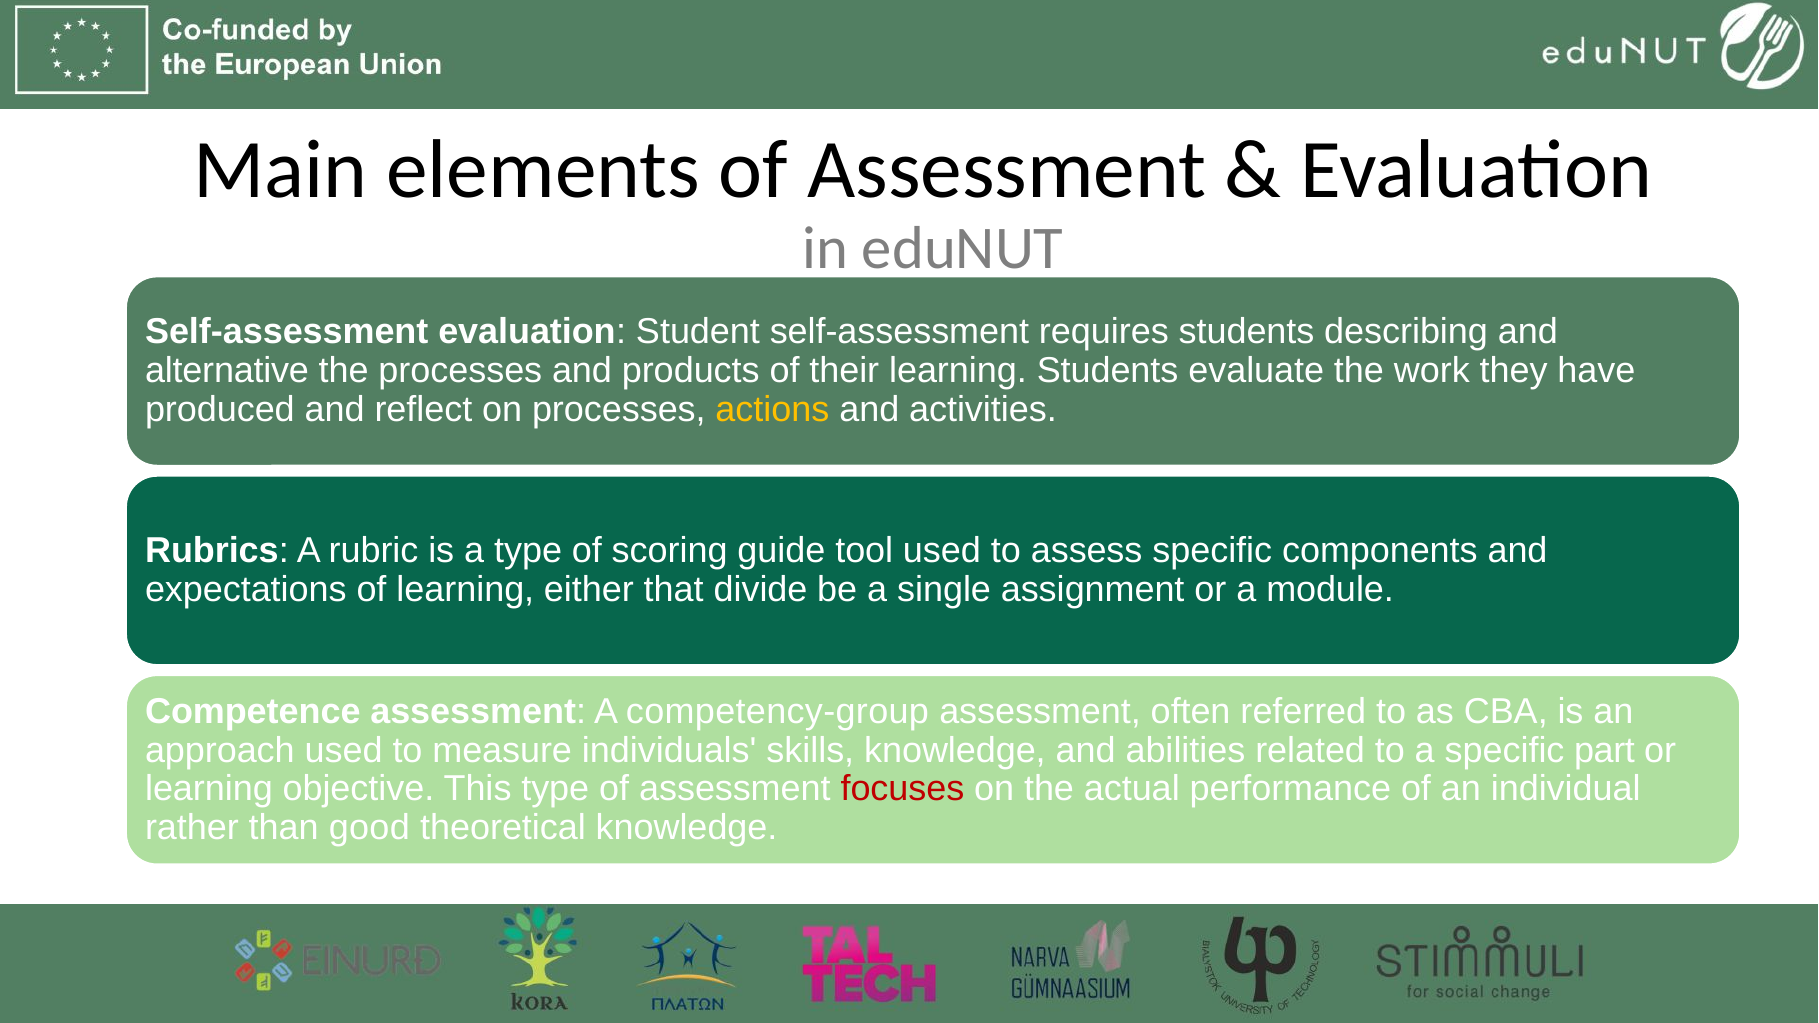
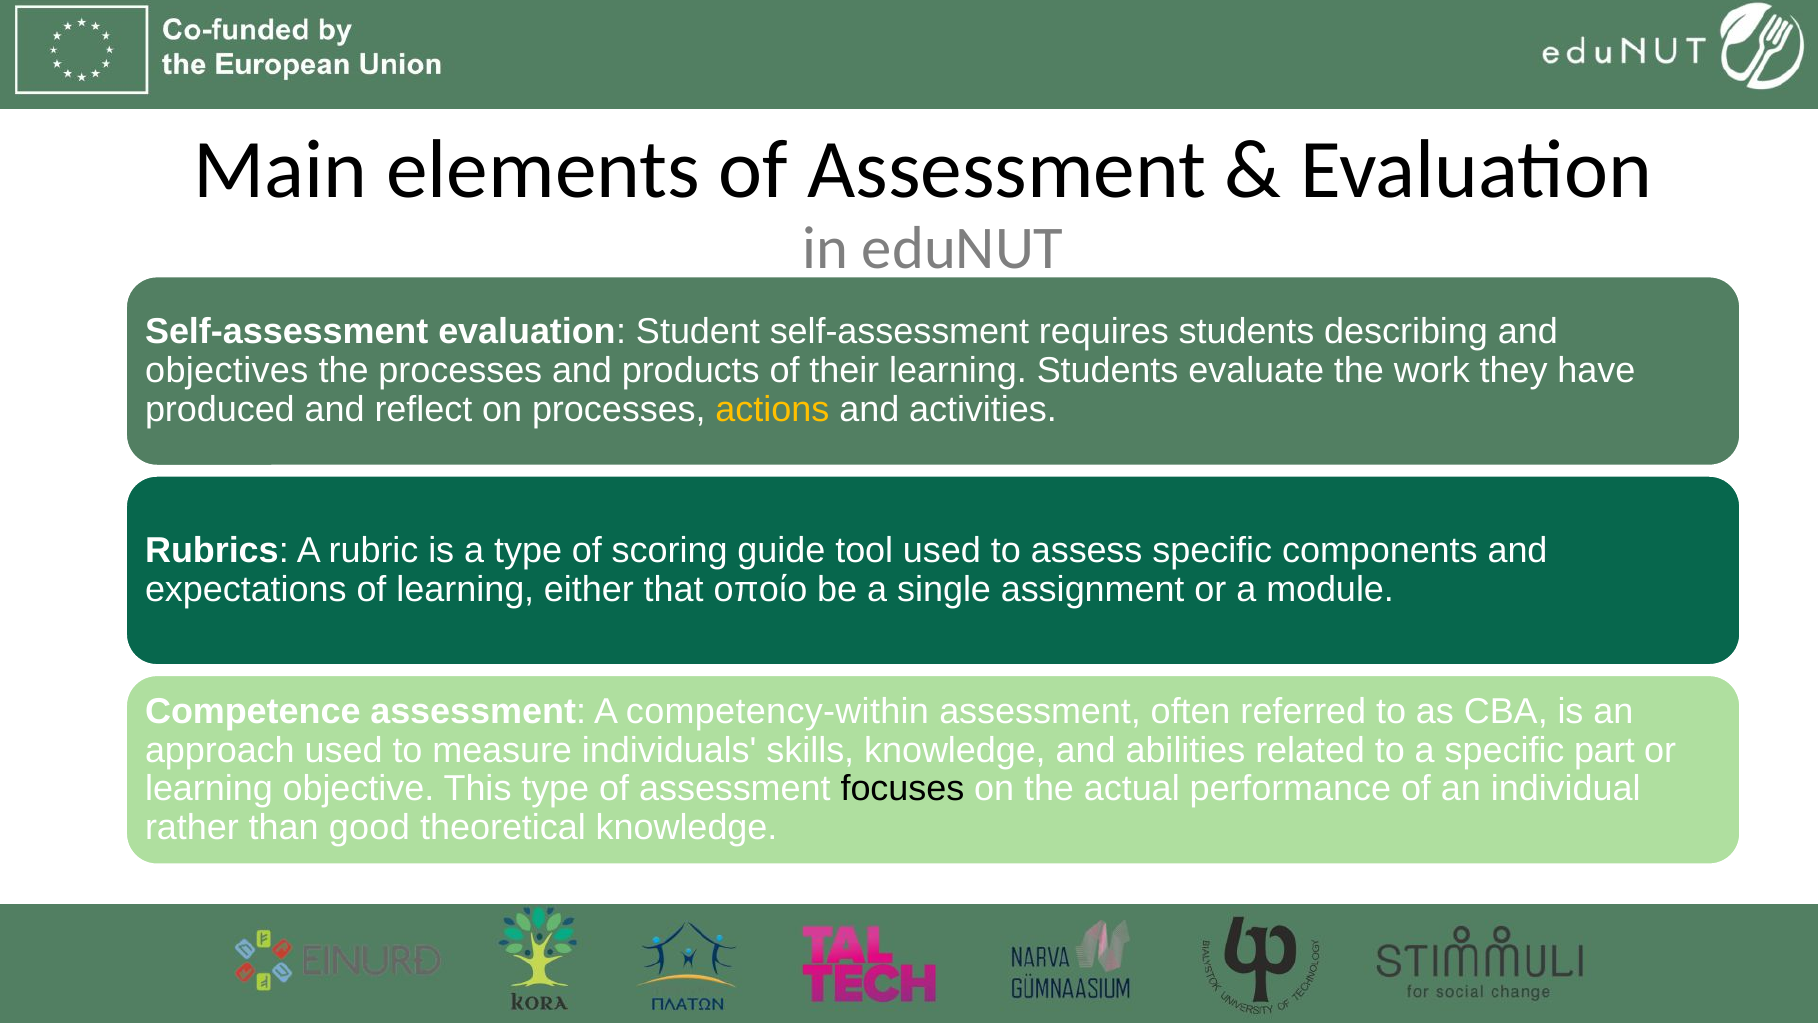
alternative: alternative -> objectives (227, 371)
divide: divide -> οποίο (760, 590)
competency-group: competency-group -> competency-within (777, 711)
focuses colour: red -> black (902, 789)
